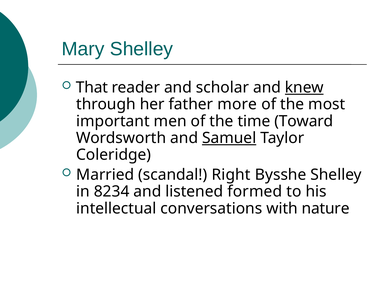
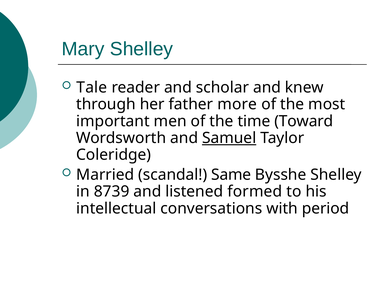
That: That -> Tale (92, 87)
knew underline: present -> none (304, 87)
Right: Right -> Same (231, 174)
8234: 8234 -> 8739 (112, 191)
nature: nature -> period (326, 208)
